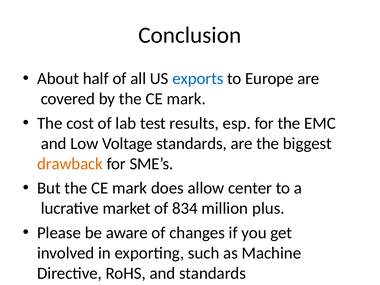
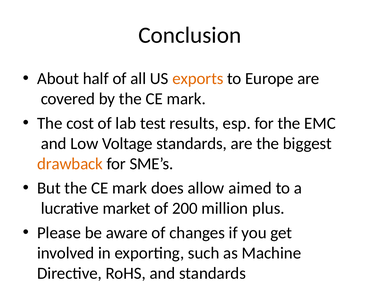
exports colour: blue -> orange (198, 79)
center: center -> aimed (250, 188)
834: 834 -> 200 (185, 208)
